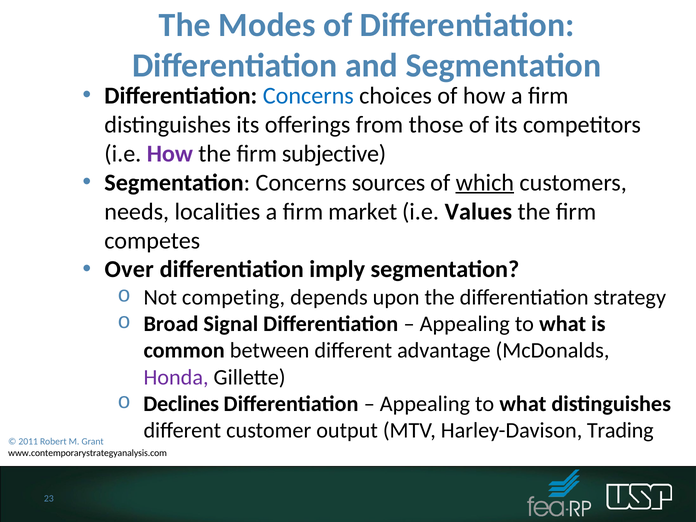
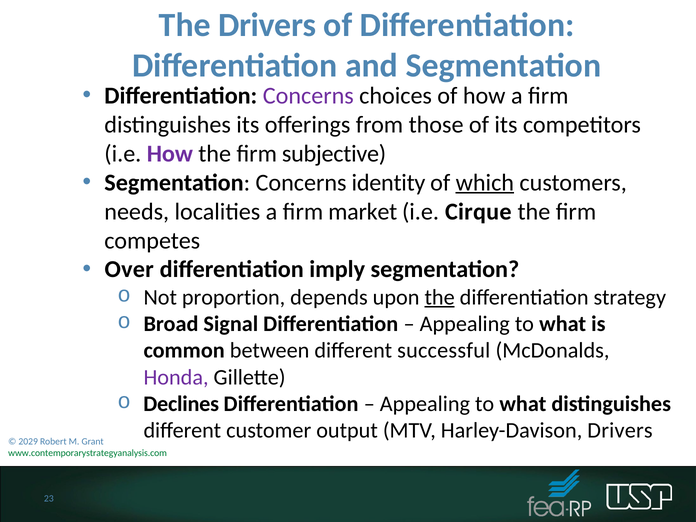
The Modes: Modes -> Drivers (267, 25)
Concerns colour: blue -> purple (308, 96)
sources: sources -> identity (389, 183)
Values: Values -> Cirque (478, 212)
competing: competing -> proportion (234, 297)
the underline: none -> present (440, 297)
advantage: advantage -> successful (444, 351)
Harley-Davison Trading: Trading -> Drivers (620, 431)
2011: 2011 -> 2029 (28, 441)
www.contemporarystrategyanalysis.com colour: black -> green (88, 453)
